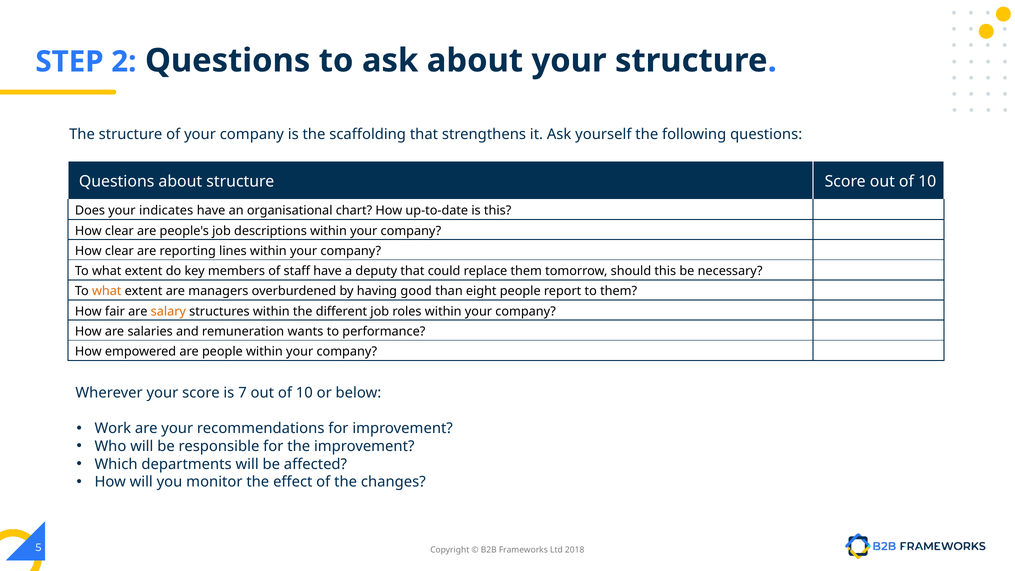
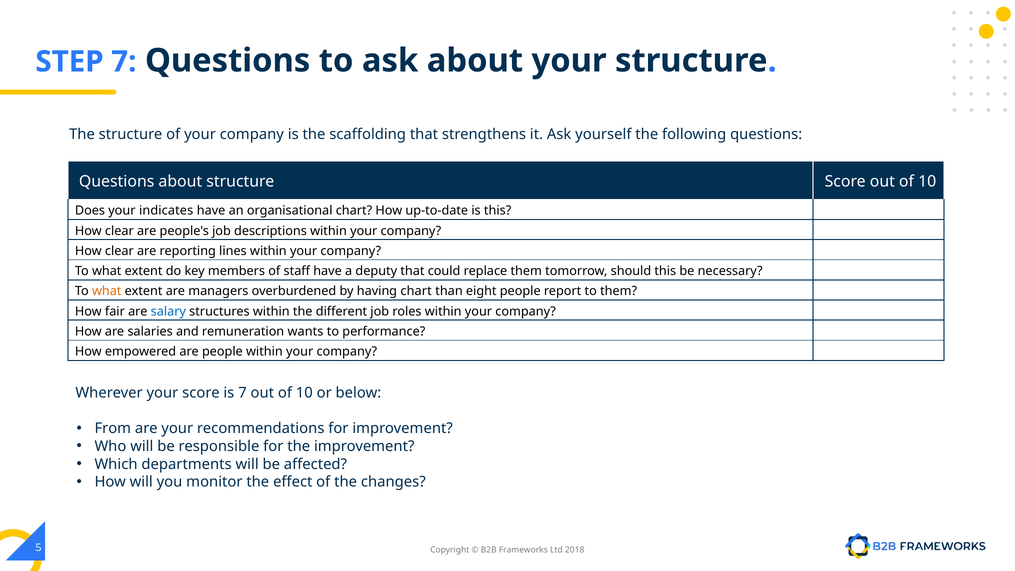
STEP 2: 2 -> 7 (124, 62)
having good: good -> chart (416, 291)
salary colour: orange -> blue (168, 311)
Work: Work -> From (113, 429)
